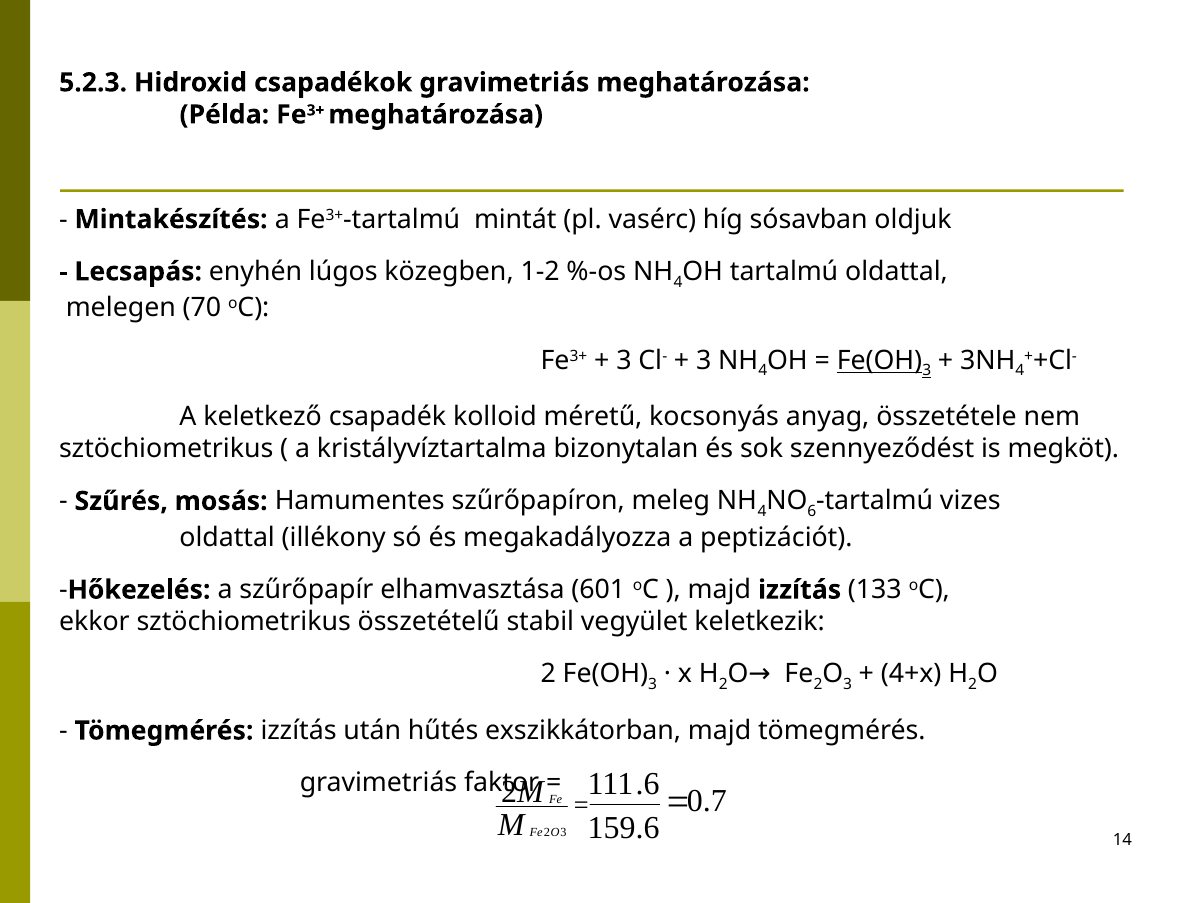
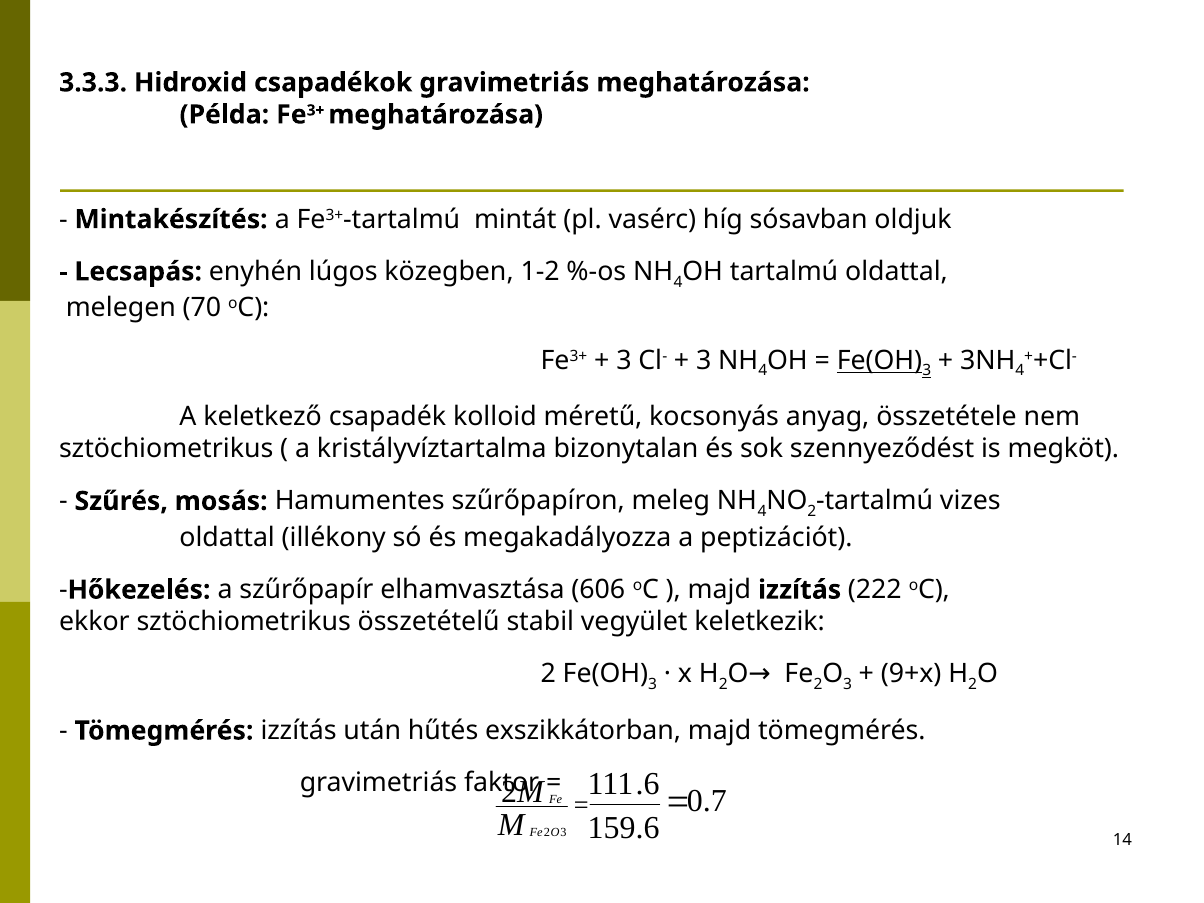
5.2.3: 5.2.3 -> 3.3.3 (93, 83)
6: 6 -> 2 (812, 512)
601: 601 -> 606 (598, 590)
133: 133 -> 222 (875, 590)
4+x: 4+x -> 9+x (911, 674)
